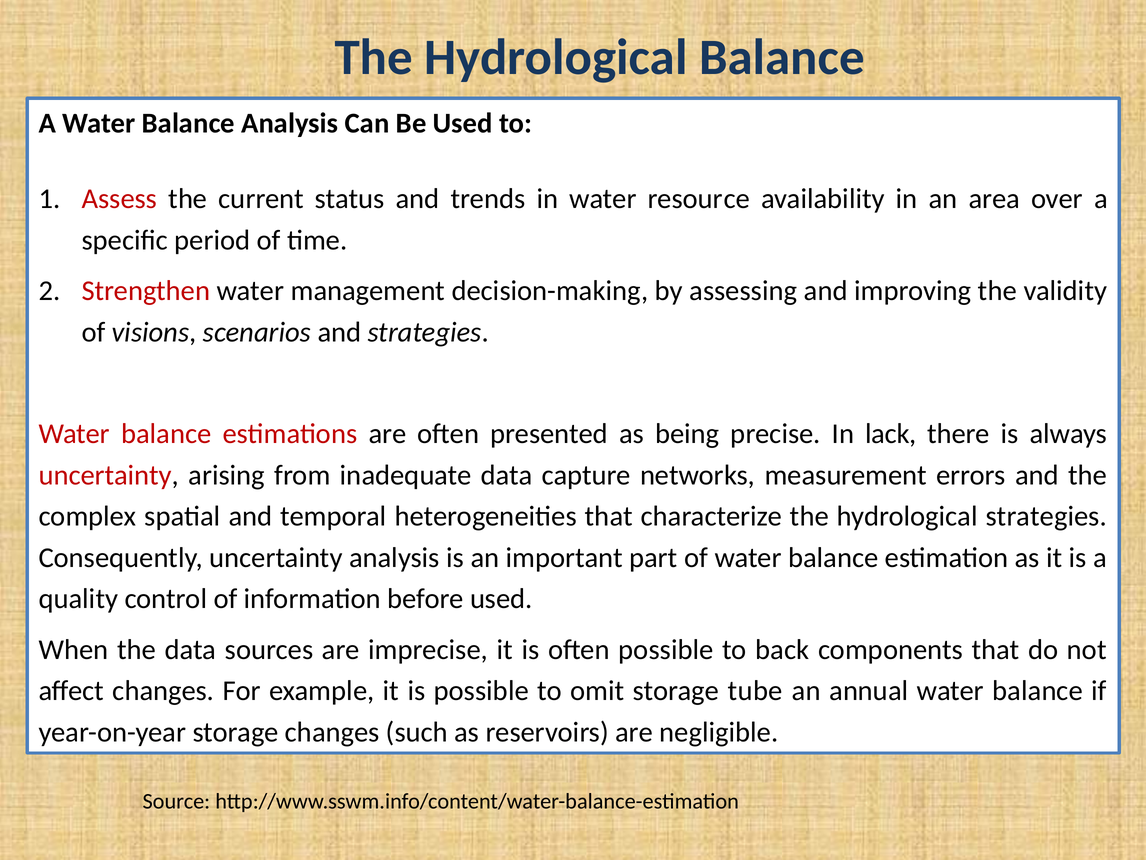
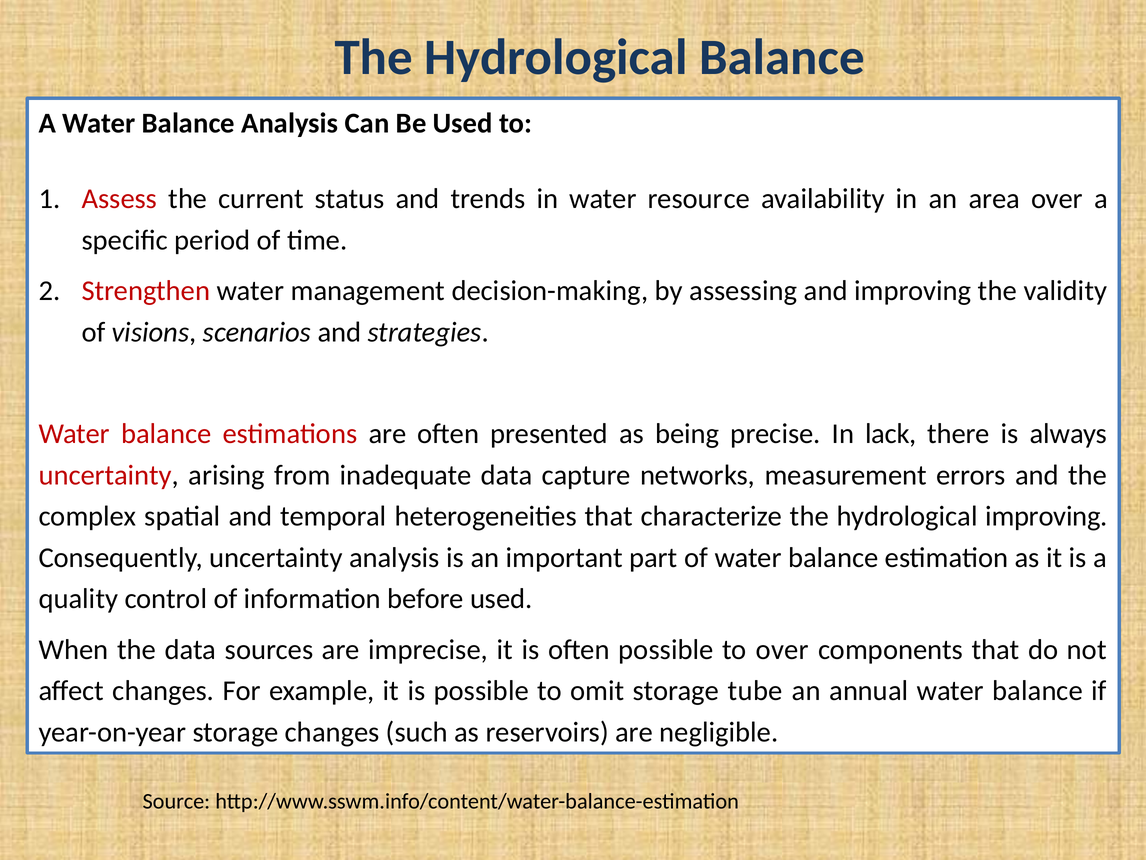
hydrological strategies: strategies -> improving (1046, 516)
to back: back -> over (782, 649)
